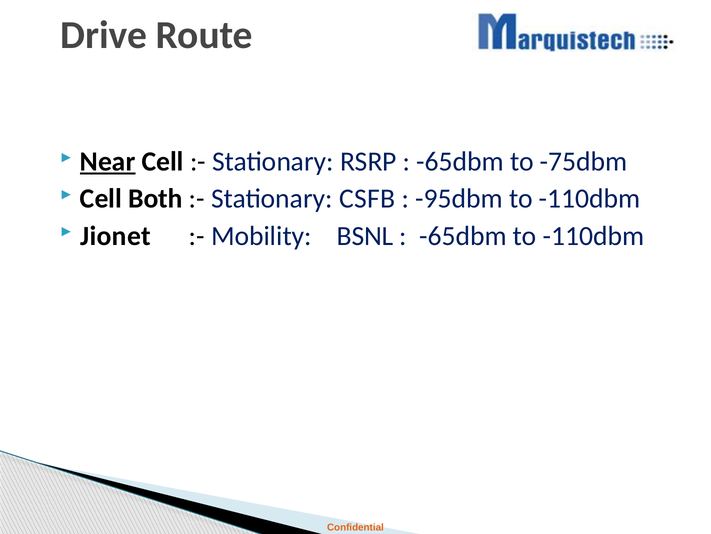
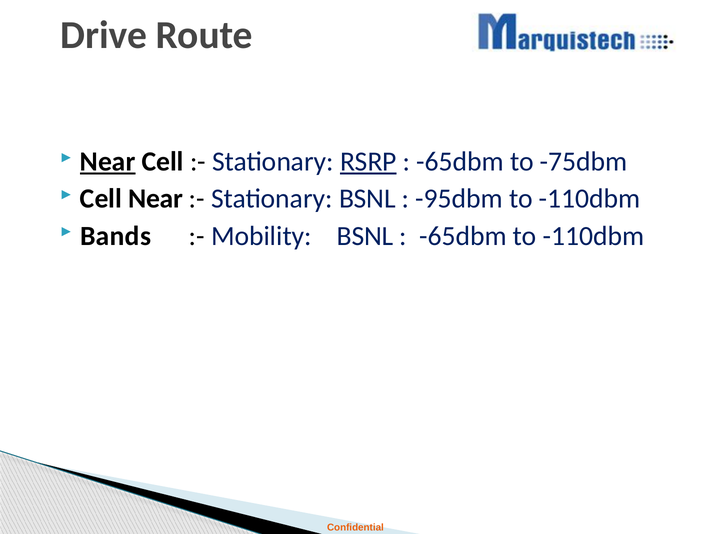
RSRP underline: none -> present (368, 161)
Cell Both: Both -> Near (156, 198)
Stationary CSFB: CSFB -> BSNL (367, 198)
Jionet: Jionet -> Bands (116, 236)
